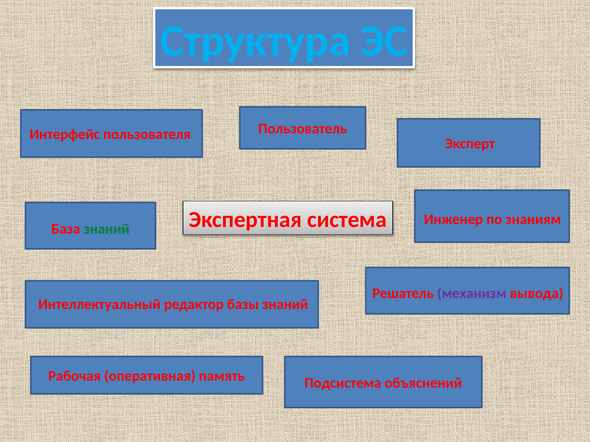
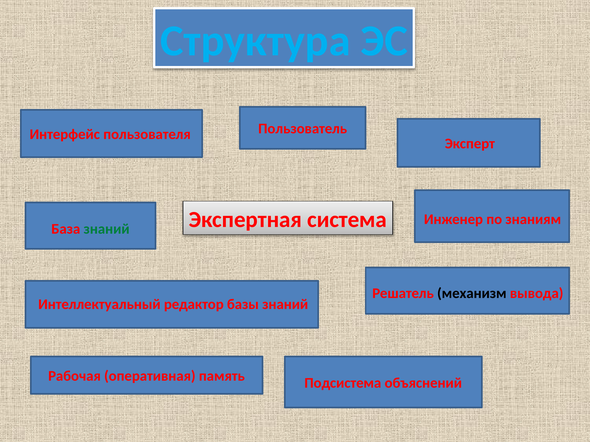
механизм colour: purple -> black (472, 294)
